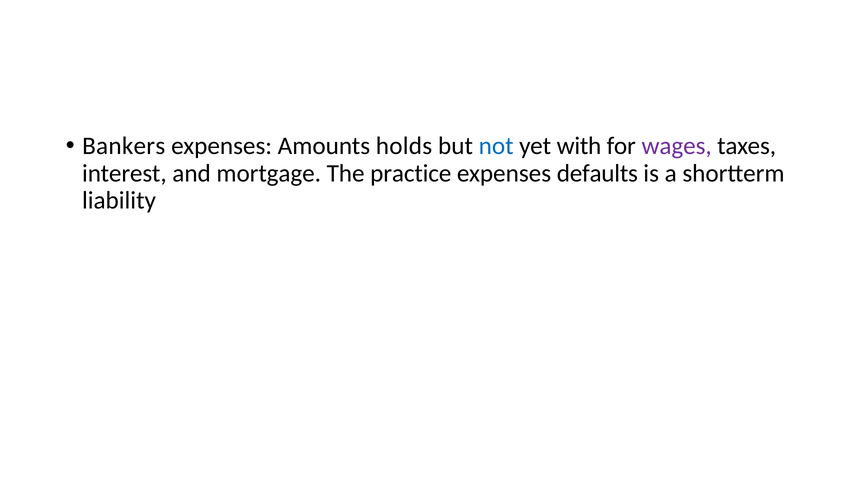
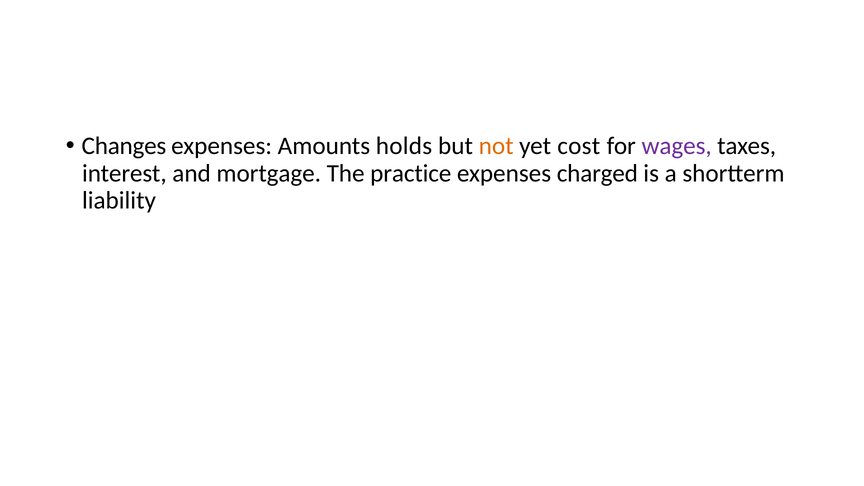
Bankers: Bankers -> Changes (124, 146)
not colour: blue -> orange (496, 146)
with: with -> cost (579, 146)
defaults: defaults -> charged (597, 173)
